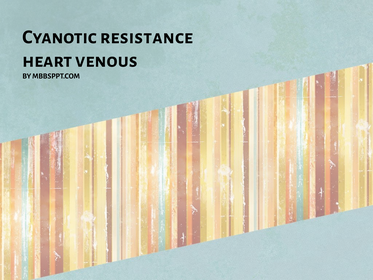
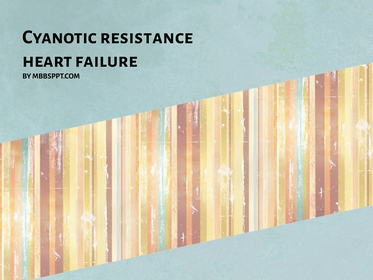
venous: venous -> failure (106, 60)
